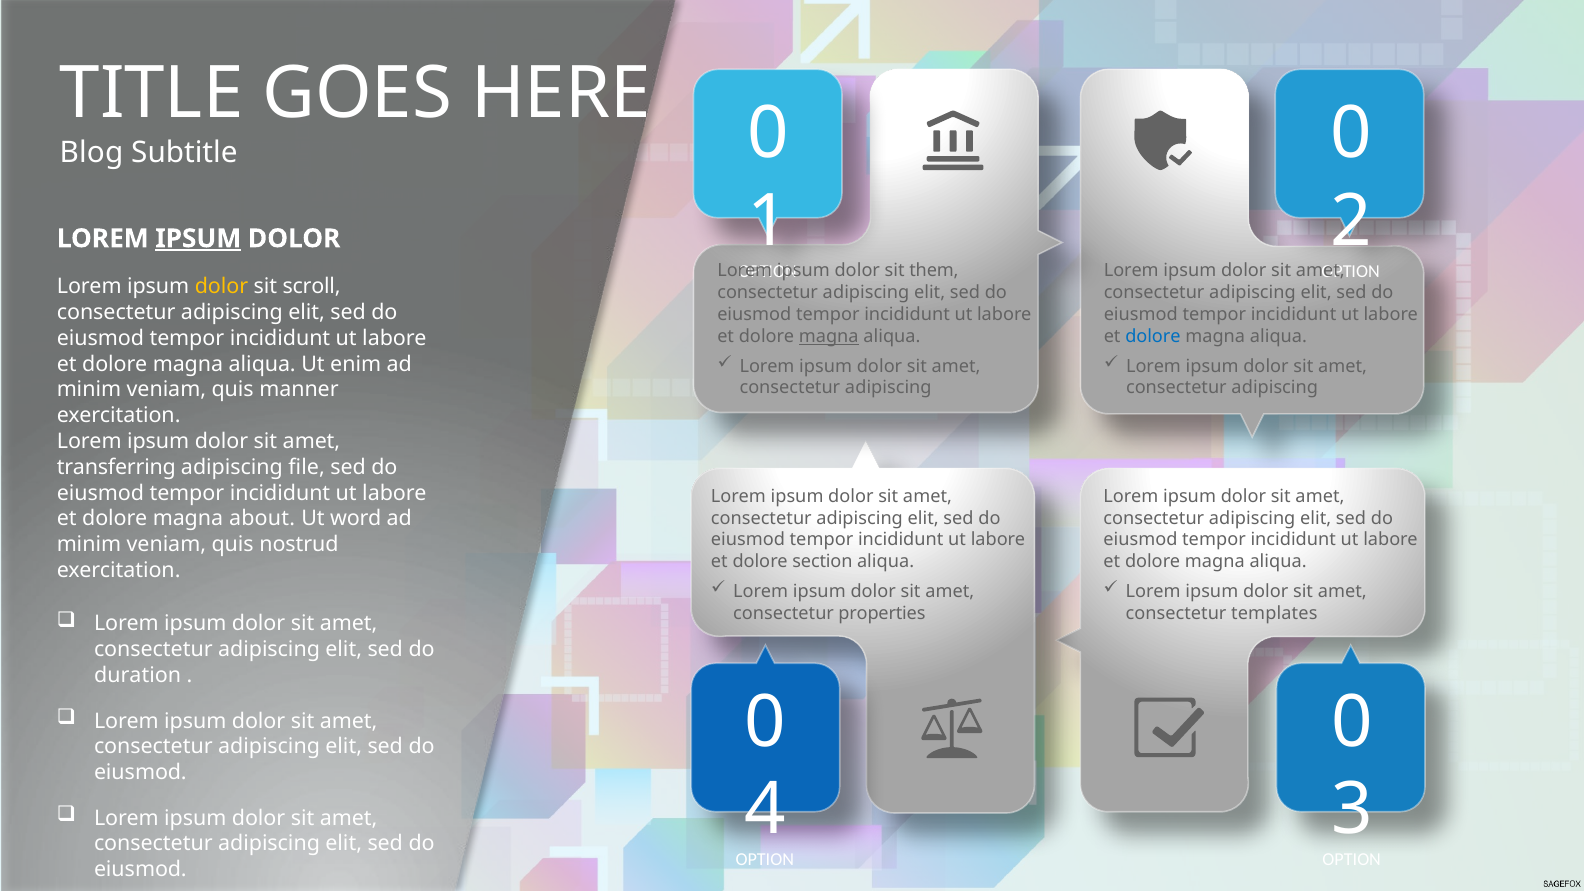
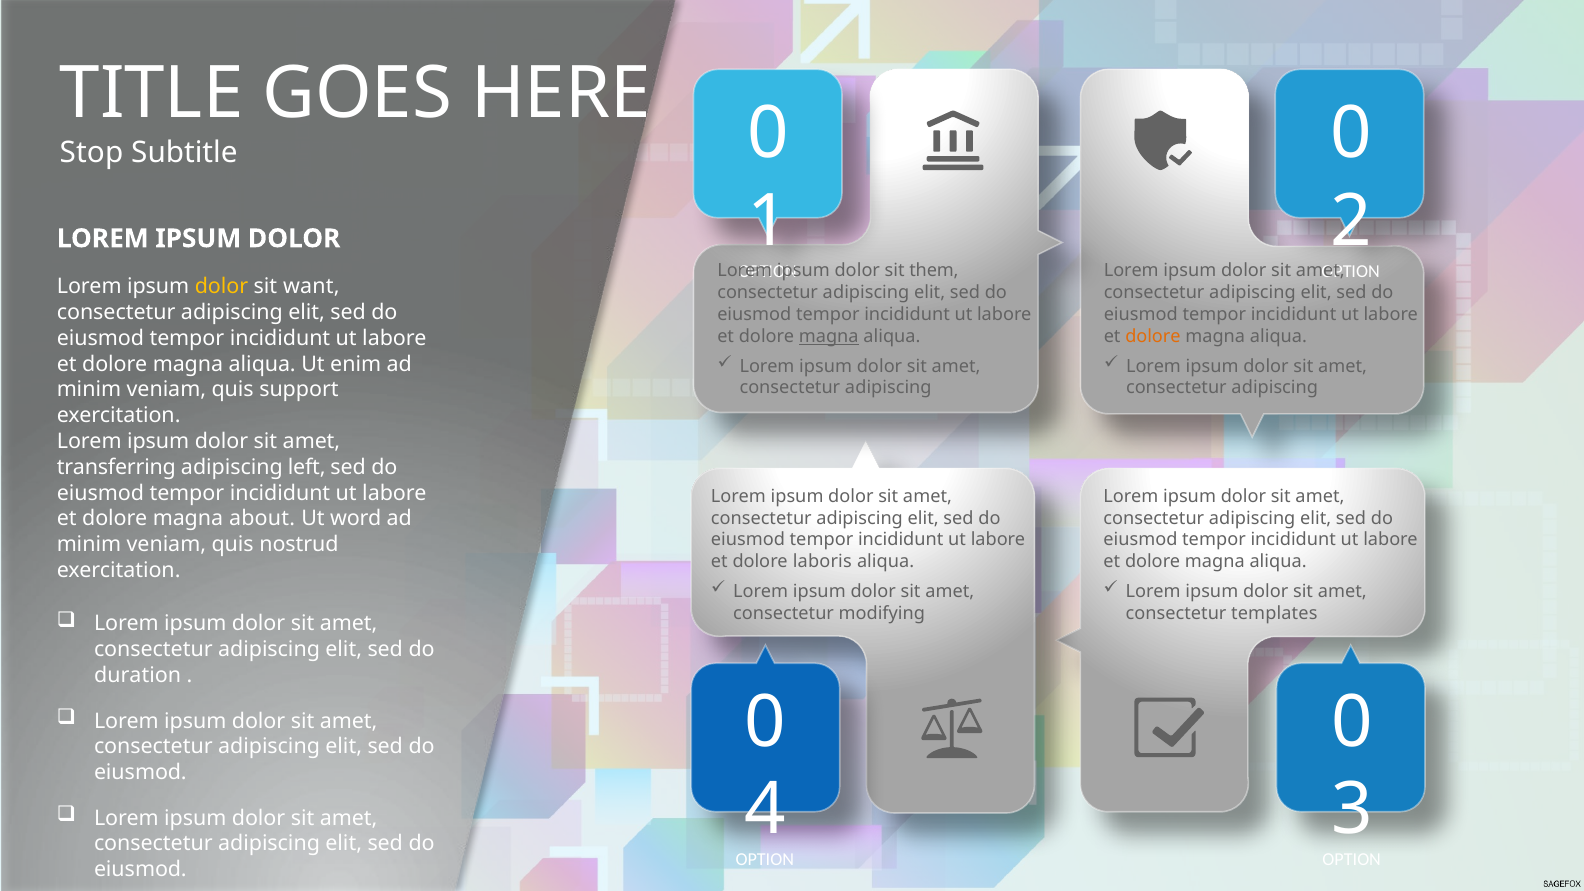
Blog: Blog -> Stop (92, 152)
IPSUM underline: present -> none (198, 239)
scroll: scroll -> want (311, 287)
dolore colour: blue -> orange (1153, 336)
manner: manner -> support (299, 390)
file: file -> left (307, 467)
section: section -> laboris (822, 562)
properties: properties -> modifying (882, 613)
